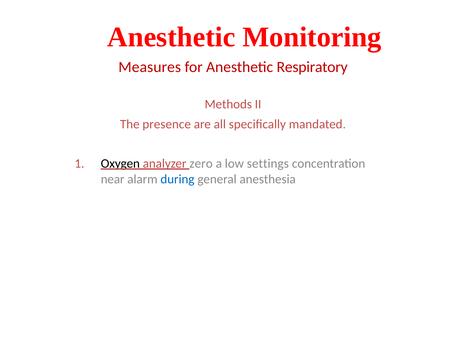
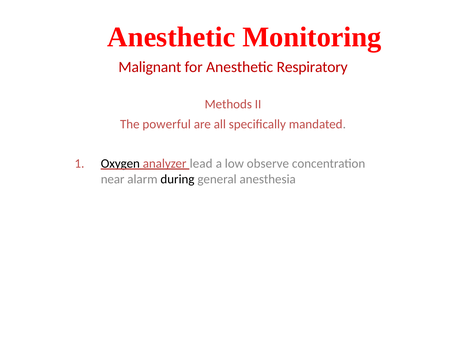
Measures: Measures -> Malignant (150, 67)
presence: presence -> powerful (167, 124)
zero: zero -> lead (201, 163)
settings: settings -> observe (268, 163)
during colour: blue -> black (177, 179)
